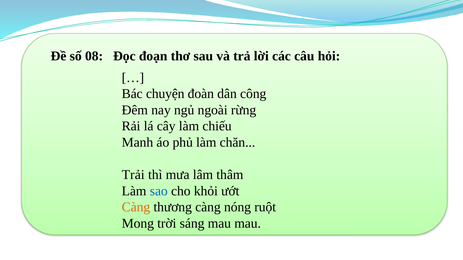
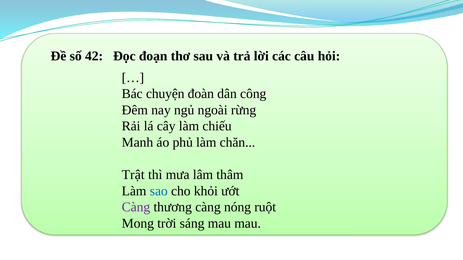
08: 08 -> 42 (94, 56)
Trải: Trải -> Trật (133, 175)
Càng colour: orange -> purple (136, 207)
